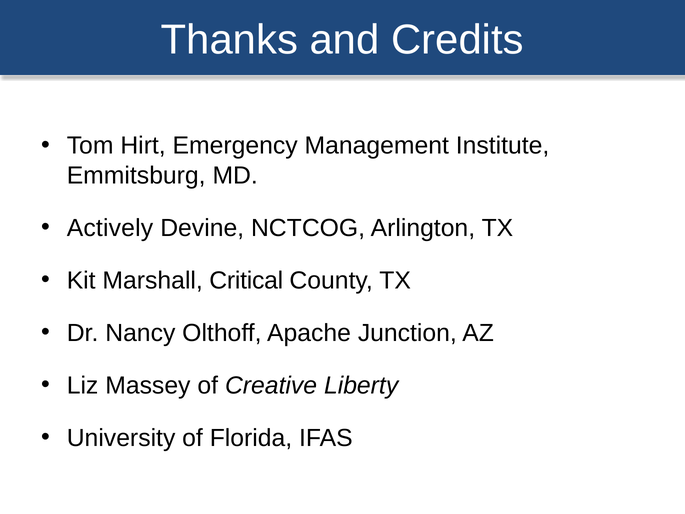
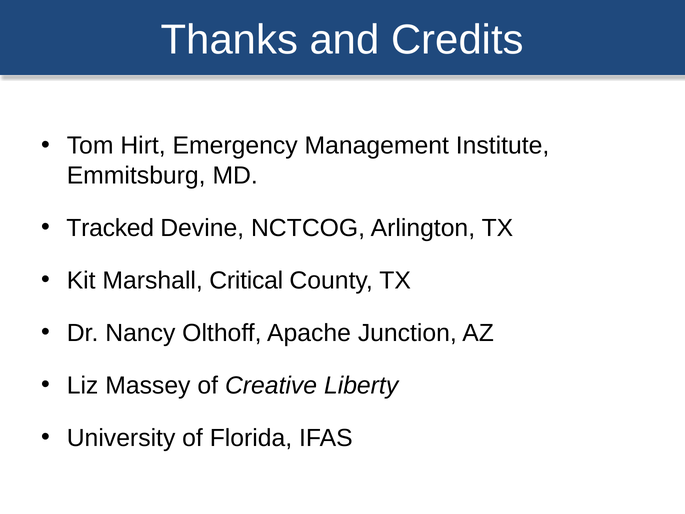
Actively: Actively -> Tracked (110, 228)
